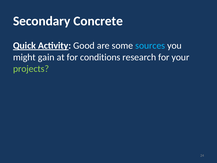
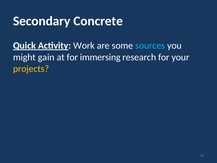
Good: Good -> Work (84, 46)
conditions: conditions -> immersing (100, 57)
projects colour: light green -> yellow (31, 69)
